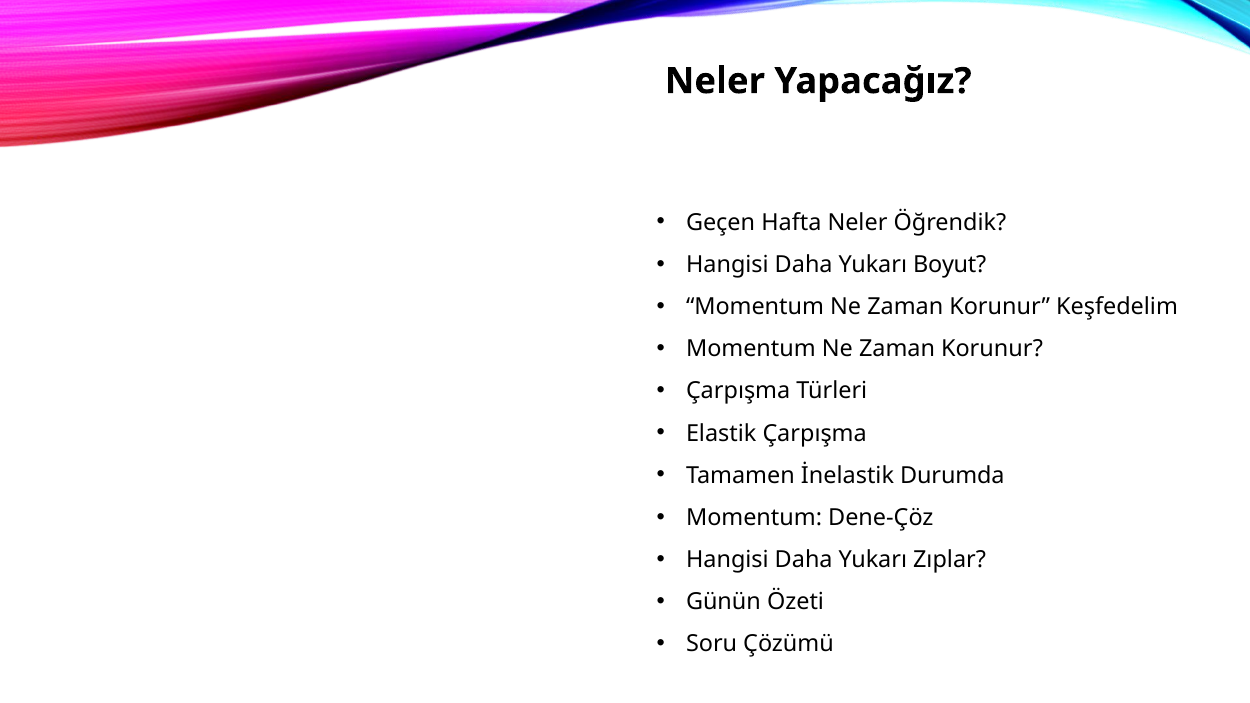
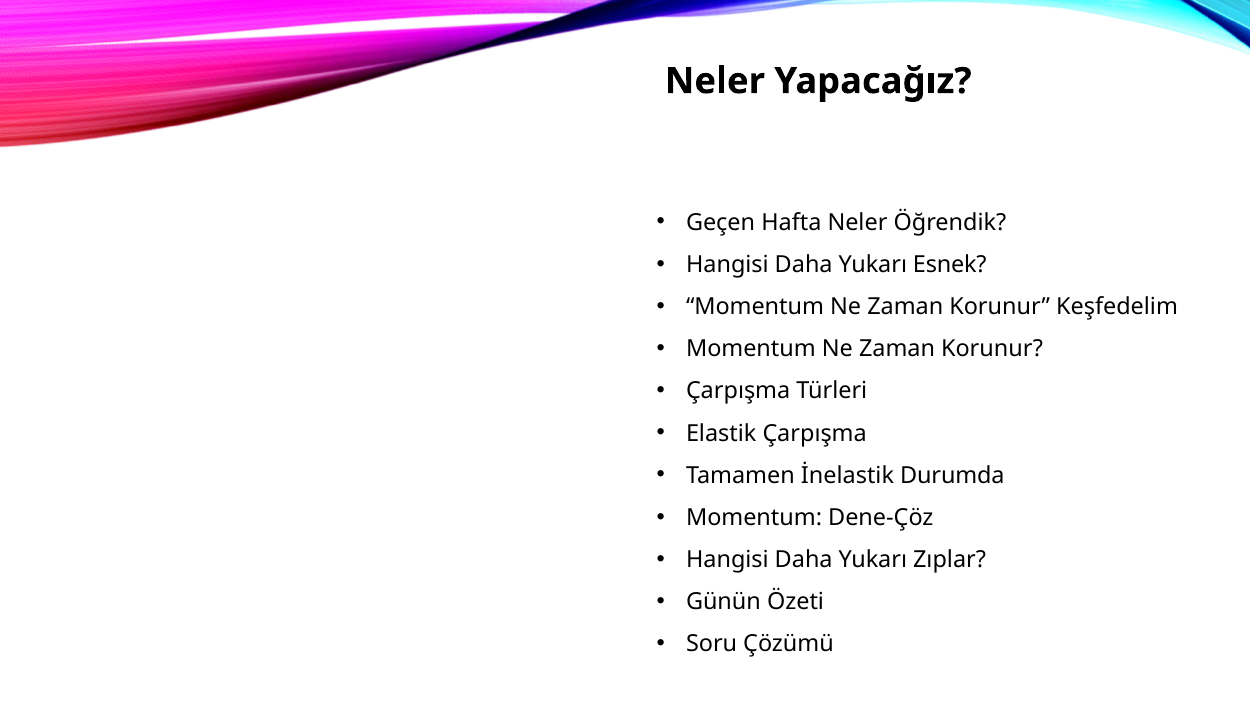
Boyut: Boyut -> Esnek (950, 265)
